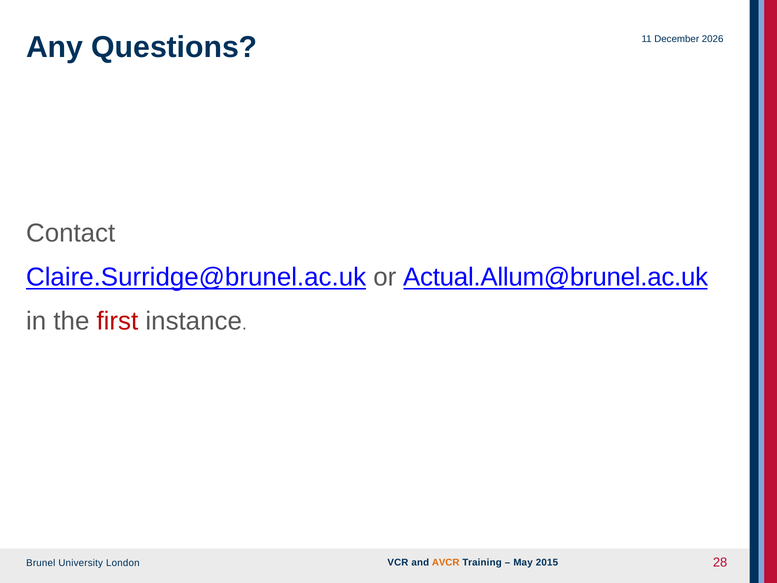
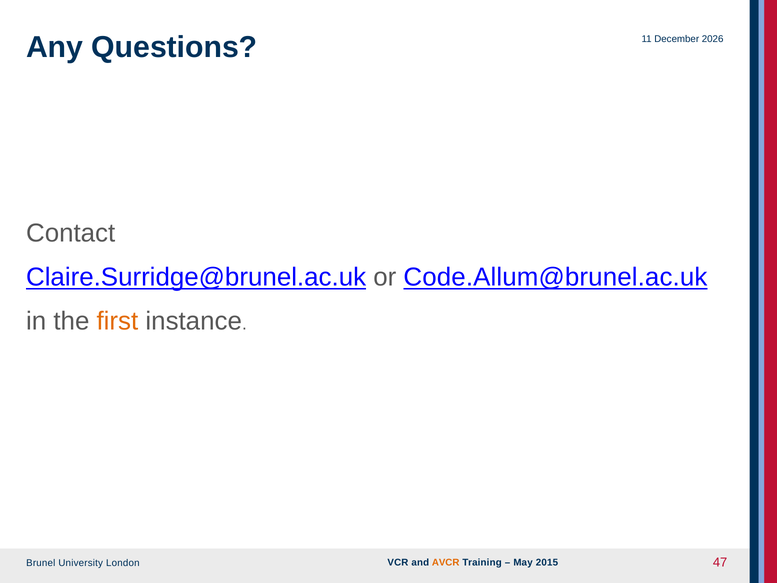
Actual.Allum@brunel.ac.uk: Actual.Allum@brunel.ac.uk -> Code.Allum@brunel.ac.uk (555, 277)
first colour: red -> orange (117, 321)
28: 28 -> 47 (720, 562)
